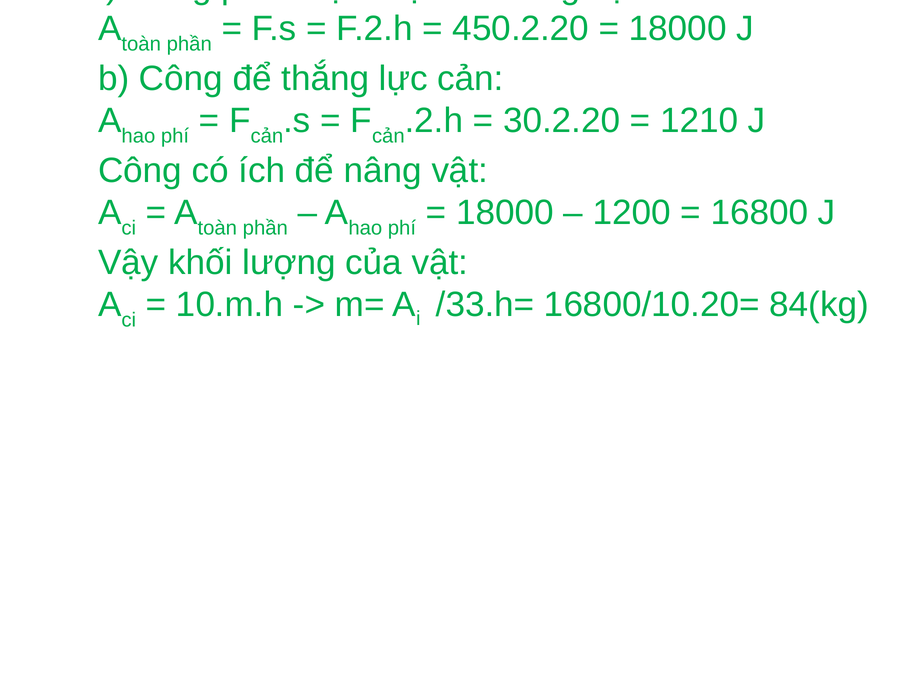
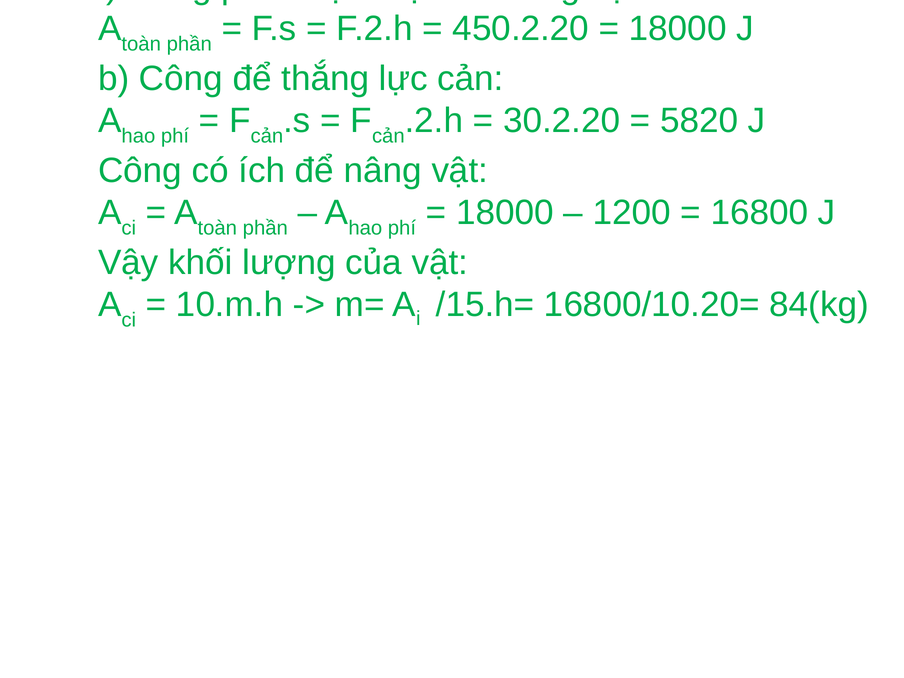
1210: 1210 -> 5820 (699, 121)
/33.h=: /33.h= -> /15.h= (485, 305)
